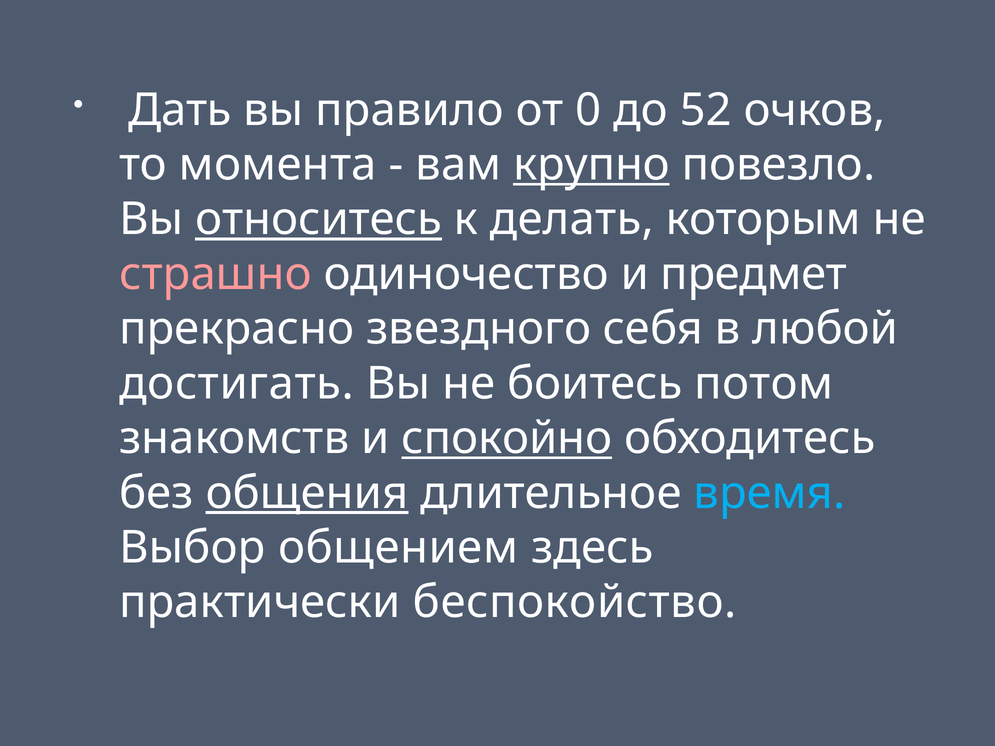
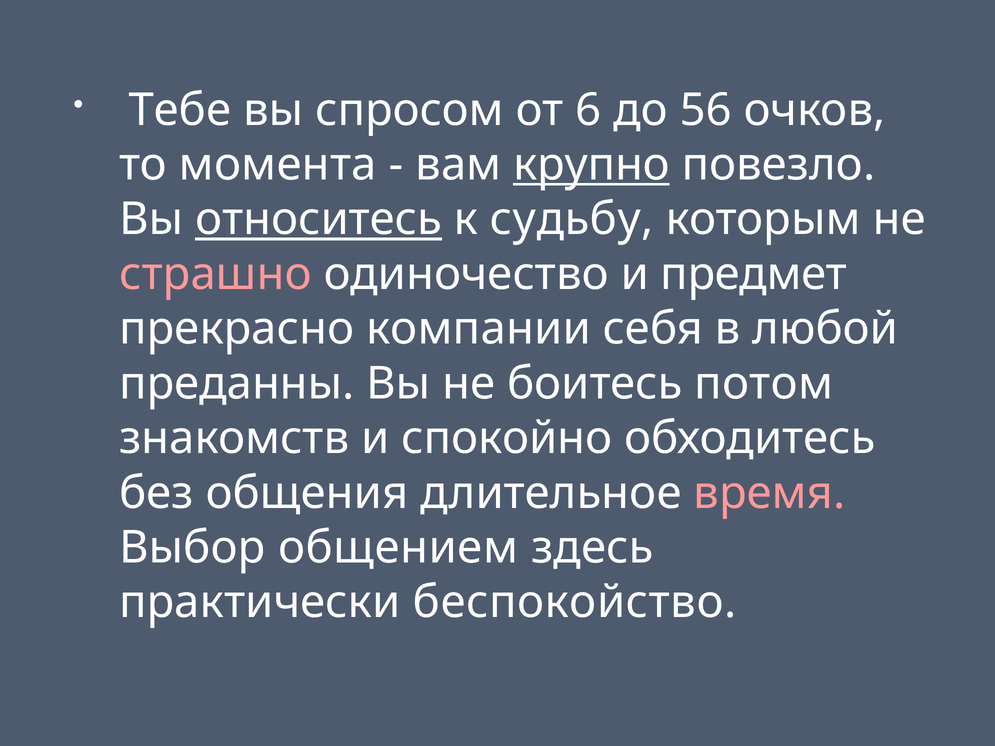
Дать: Дать -> Тебе (180, 110)
правило: правило -> спросом (410, 110)
0: 0 -> 6 (588, 110)
52: 52 -> 56 (706, 110)
делать: делать -> судьбу (572, 220)
звездного: звездного -> компании (479, 329)
достигать: достигать -> преданны (237, 384)
спокойно underline: present -> none (507, 438)
общения underline: present -> none (307, 493)
время colour: light blue -> pink (769, 493)
